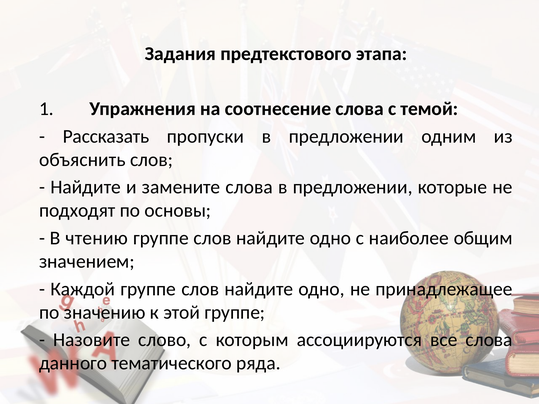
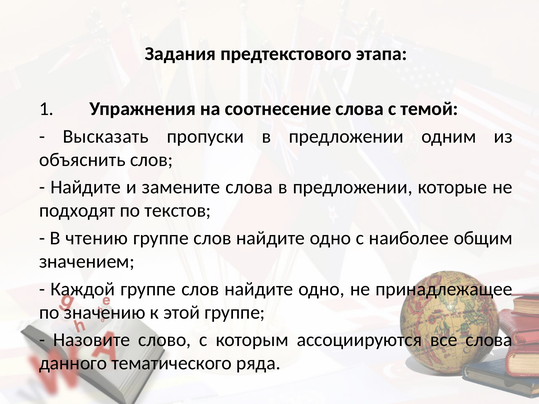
Рассказать: Рассказать -> Высказать (106, 136)
основы: основы -> текстов (178, 211)
